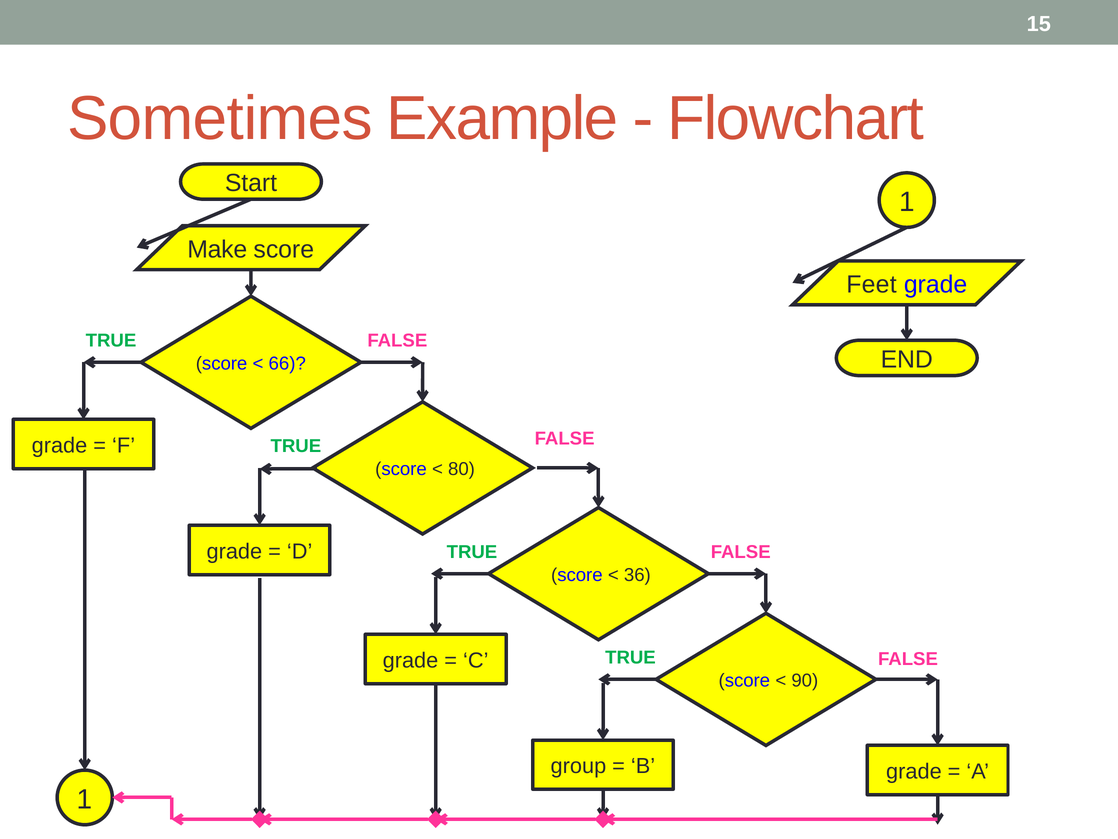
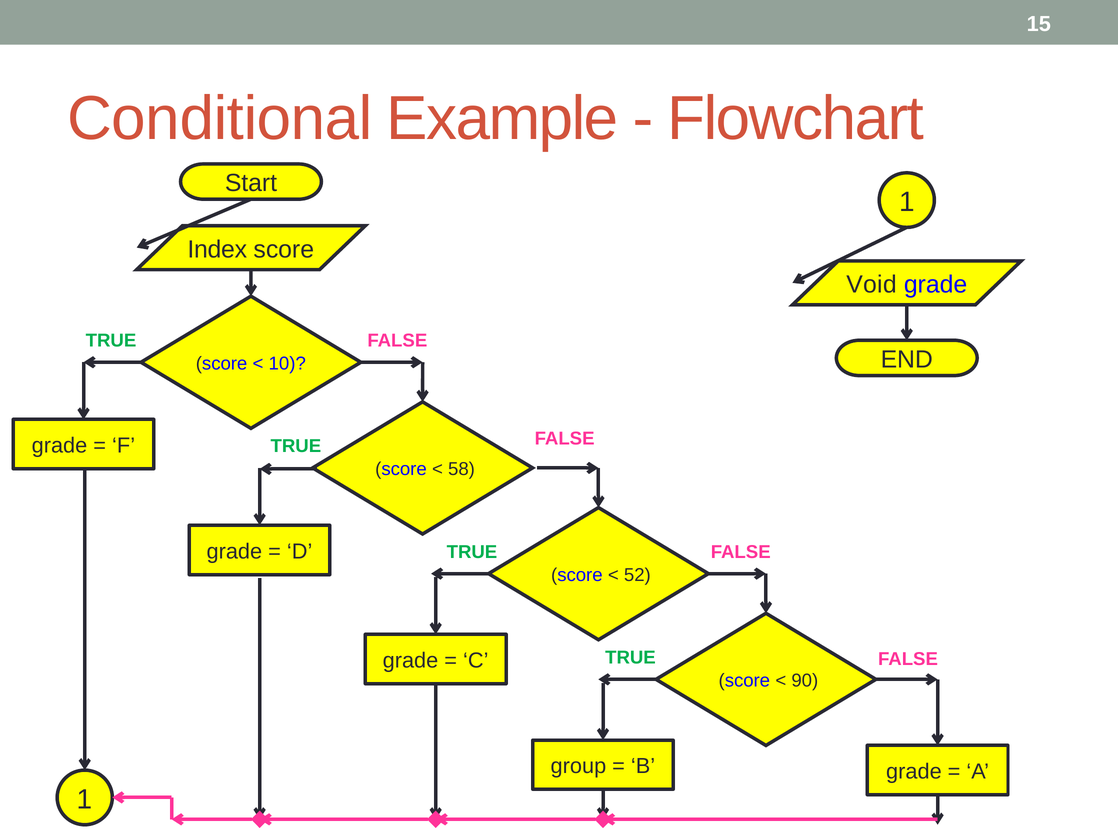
Sometimes: Sometimes -> Conditional (220, 119)
Make: Make -> Index (217, 249)
Feet: Feet -> Void (871, 284)
66: 66 -> 10 (287, 363)
80: 80 -> 58 (461, 469)
36: 36 -> 52 (637, 575)
